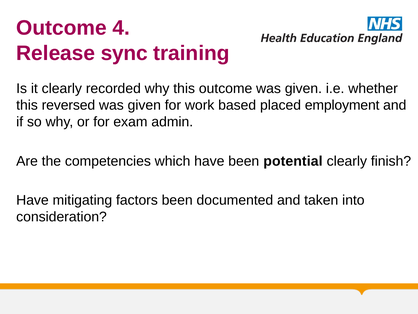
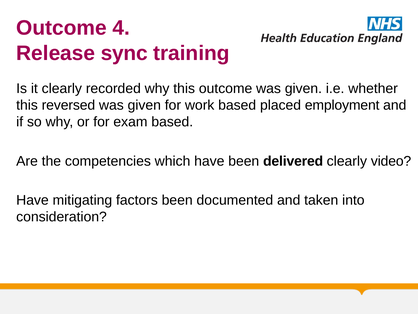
exam admin: admin -> based (172, 122)
potential: potential -> delivered (293, 161)
finish: finish -> video (391, 161)
